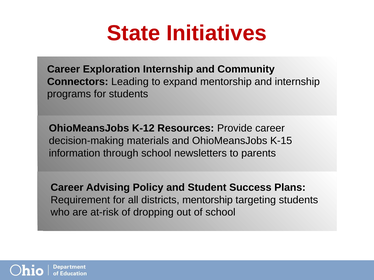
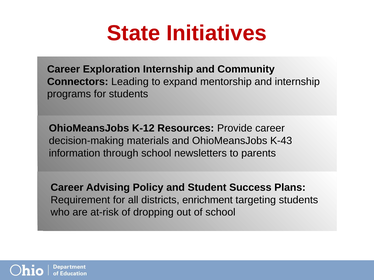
K-15: K-15 -> K-43 (281, 141)
districts mentorship: mentorship -> enrichment (207, 200)
